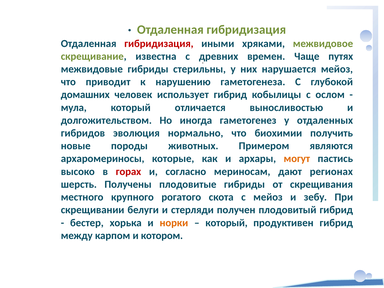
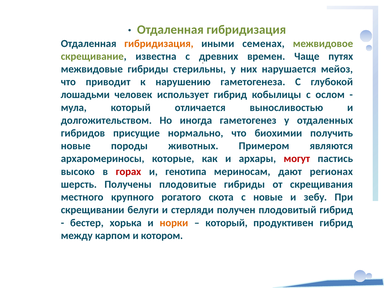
гибридизация colour: red -> orange (159, 43)
хряками: хряками -> семенах (263, 43)
домашних: домашних -> лошадьми (85, 95)
эволюция: эволюция -> присущие (136, 133)
могут colour: orange -> red (297, 159)
согласно: согласно -> генотипа (186, 172)
с мейоз: мейоз -> новые (268, 197)
